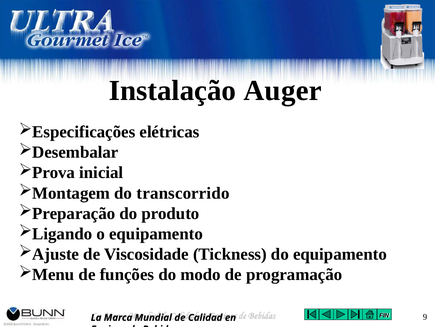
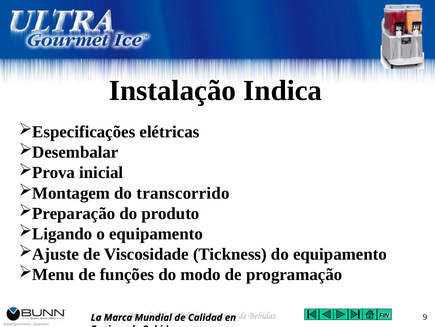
Auger: Auger -> Indica (283, 90)
